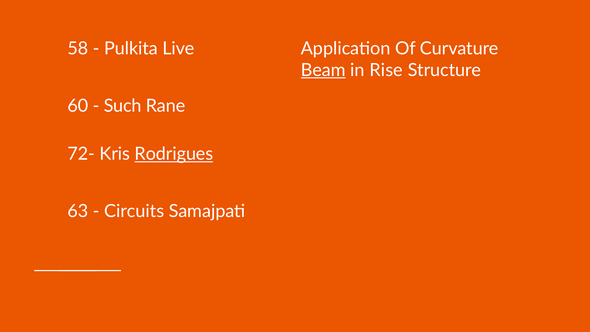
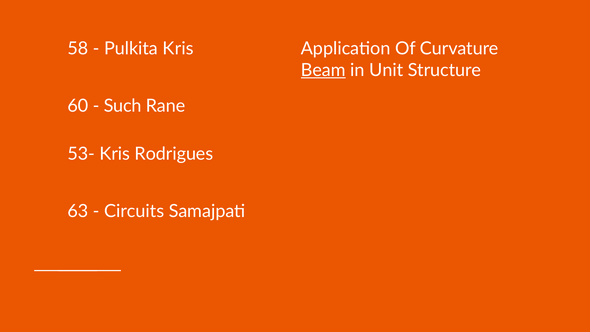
Pulkita Live: Live -> Kris (178, 48)
Rise: Rise -> Unit (386, 70)
72-: 72- -> 53- (81, 154)
Rodrigues underline: present -> none (174, 154)
